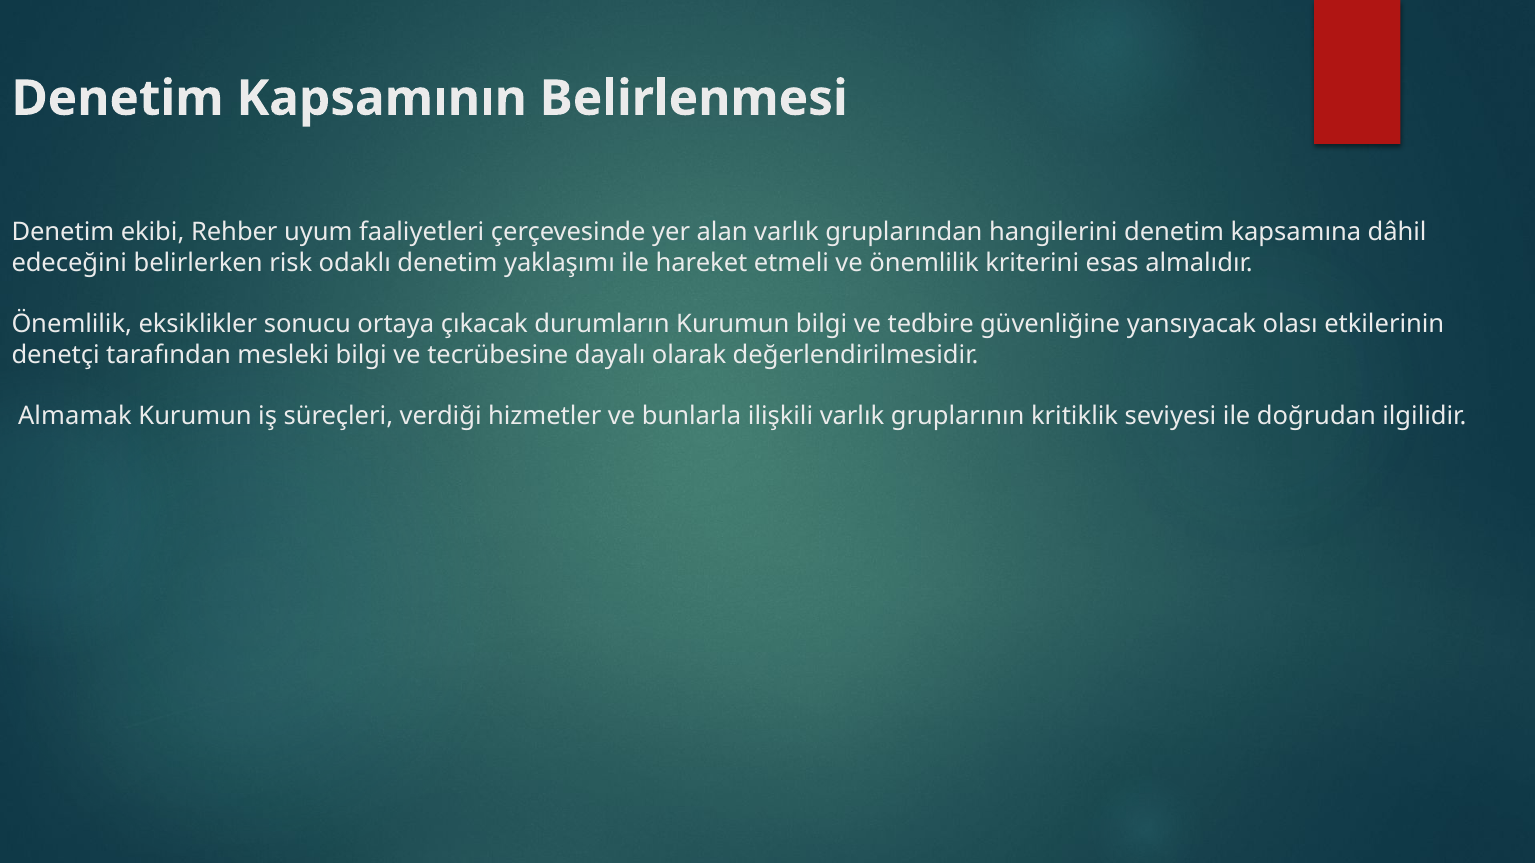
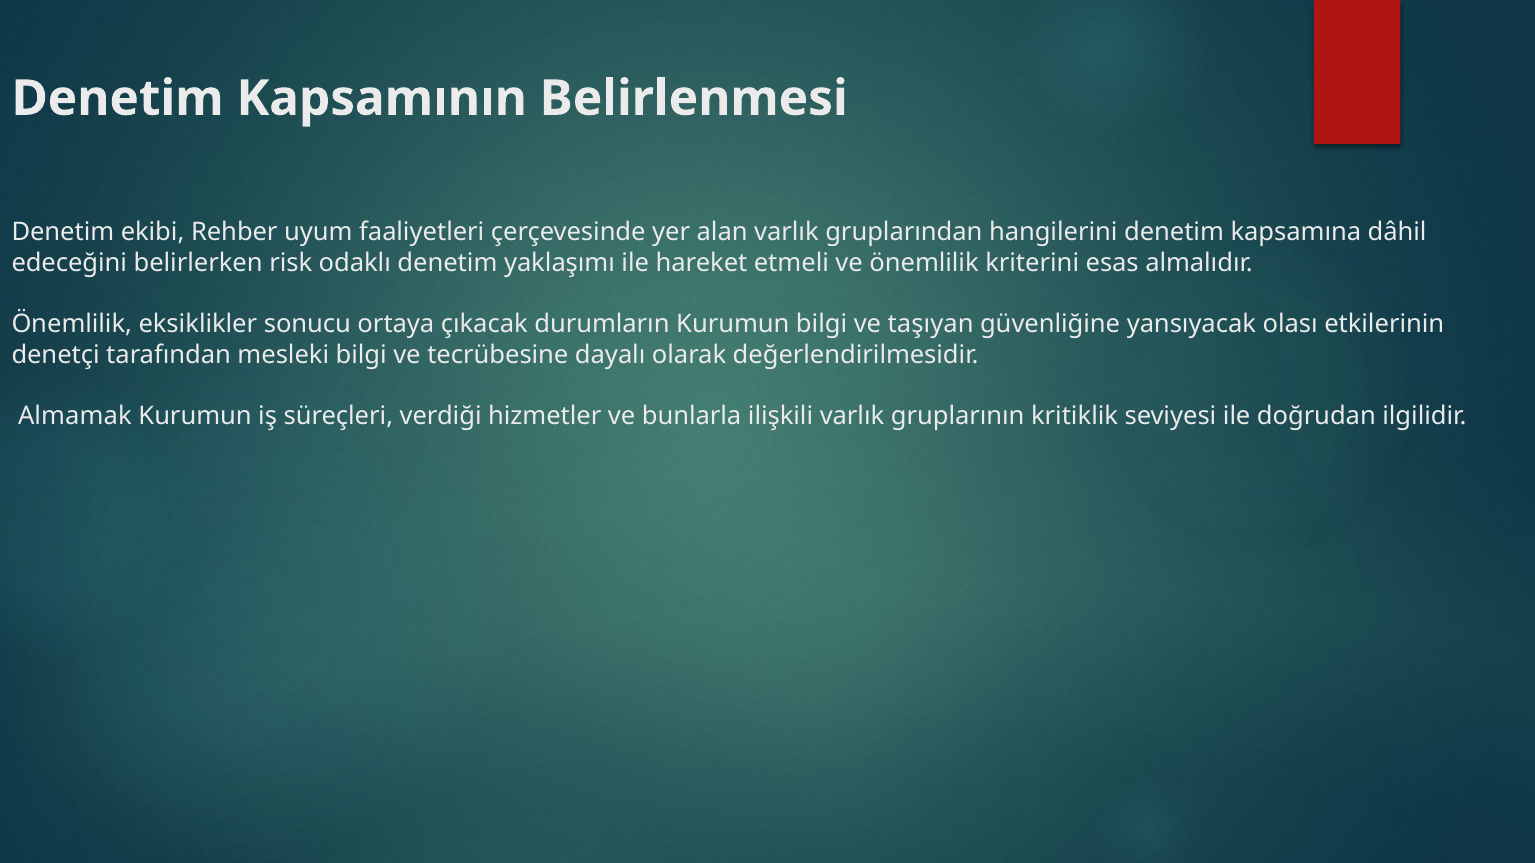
tedbire: tedbire -> taşıyan (931, 324)
